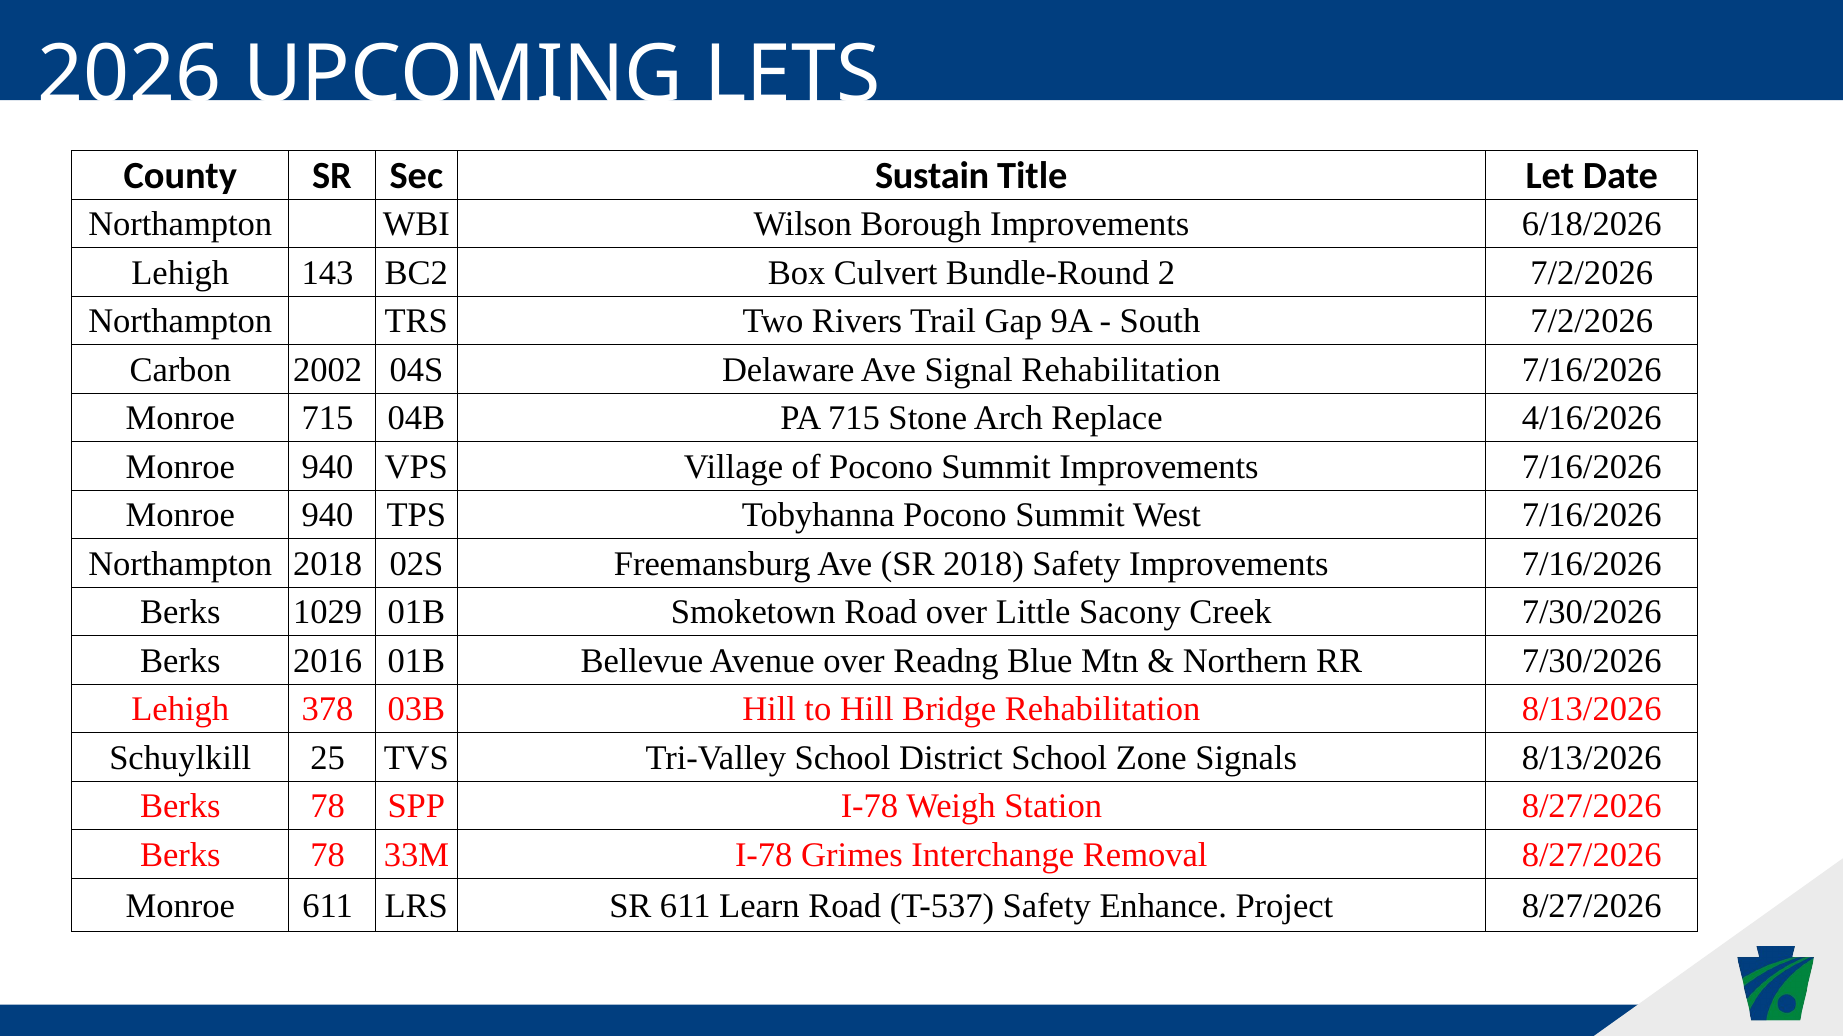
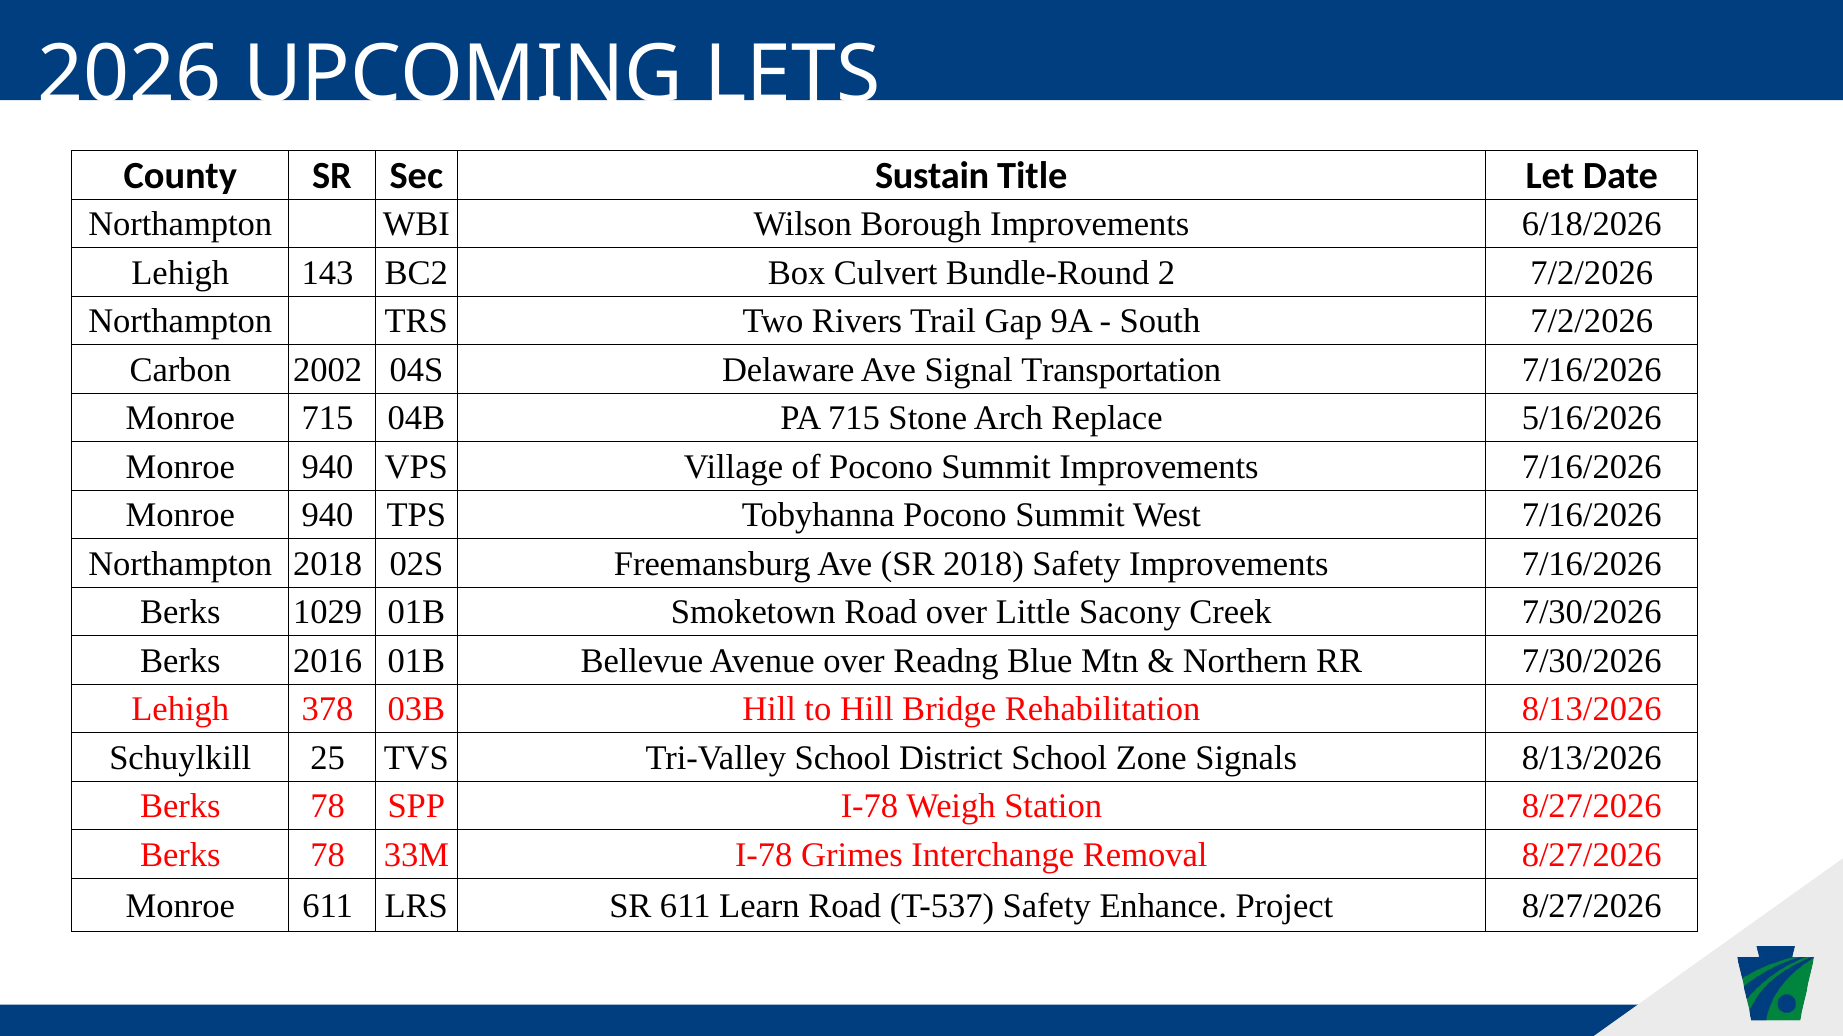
Signal Rehabilitation: Rehabilitation -> Transportation (1121, 370)
4/16/2026: 4/16/2026 -> 5/16/2026 (1592, 419)
